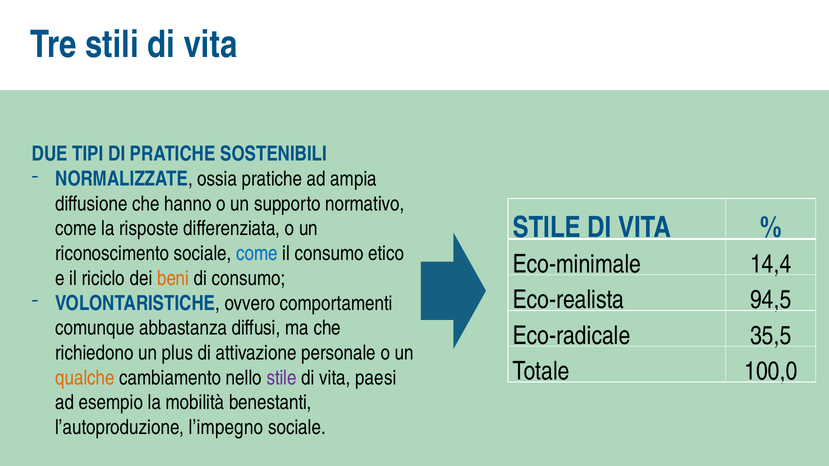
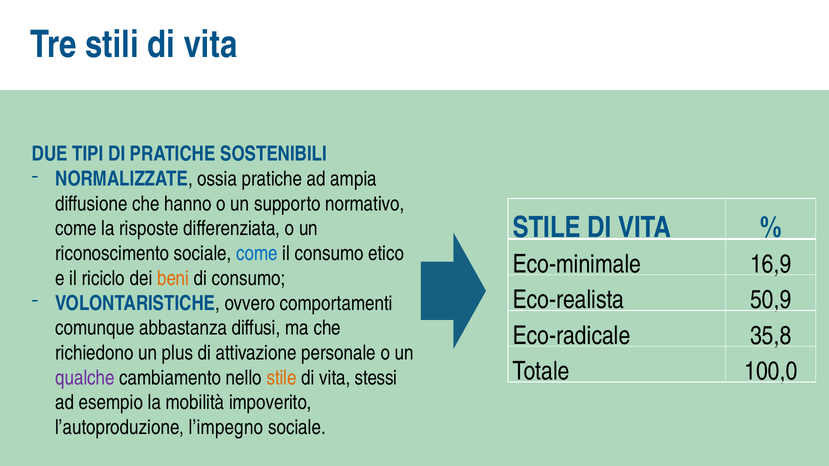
14,4: 14,4 -> 16,9 (771, 264)
94,5: 94,5 -> 50,9 (771, 300)
35,5: 35,5 -> 35,8 (771, 336)
qualche colour: orange -> purple (85, 378)
stile colour: purple -> orange (282, 378)
paesi: paesi -> stessi (376, 378)
benestanti: benestanti -> impoverito (270, 403)
